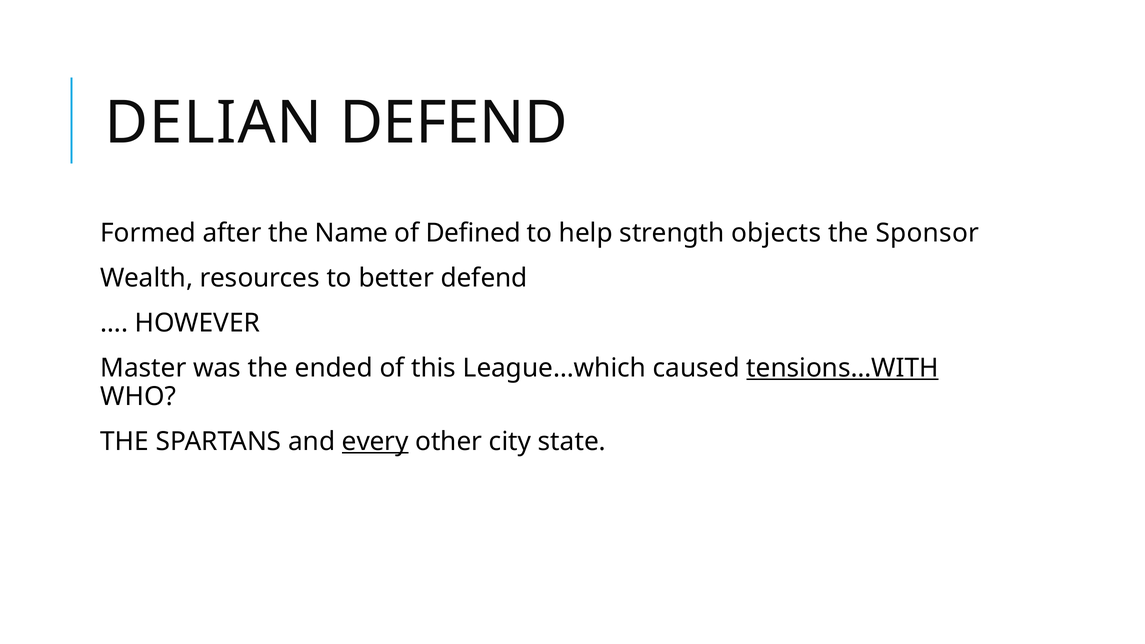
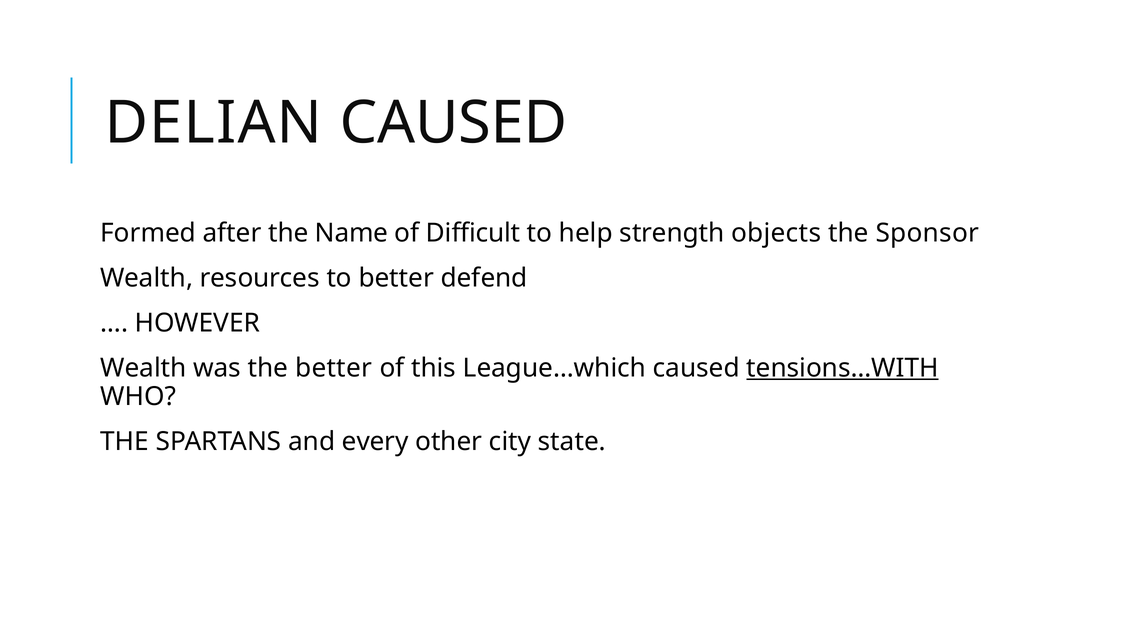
DELIAN DEFEND: DEFEND -> CAUSED (454, 123)
Defined: Defined -> Difficult (473, 233)
Master: Master -> Wealth (143, 368)
the ended: ended -> better (334, 368)
every underline: present -> none (375, 441)
